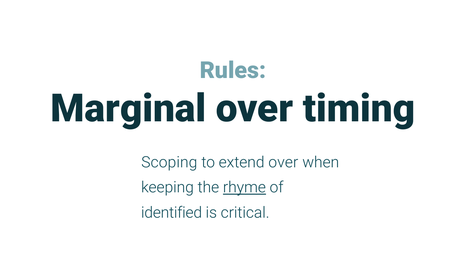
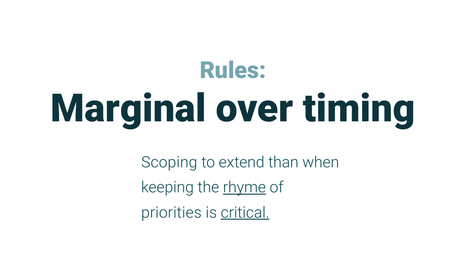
extend over: over -> than (283, 162)
identified: identified -> priorities (171, 213)
critical underline: none -> present (245, 213)
